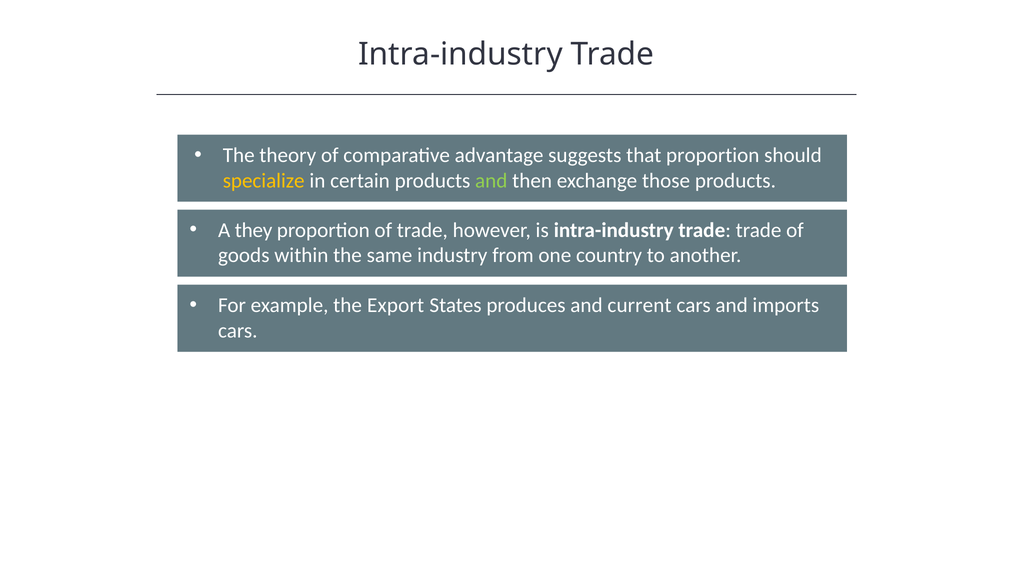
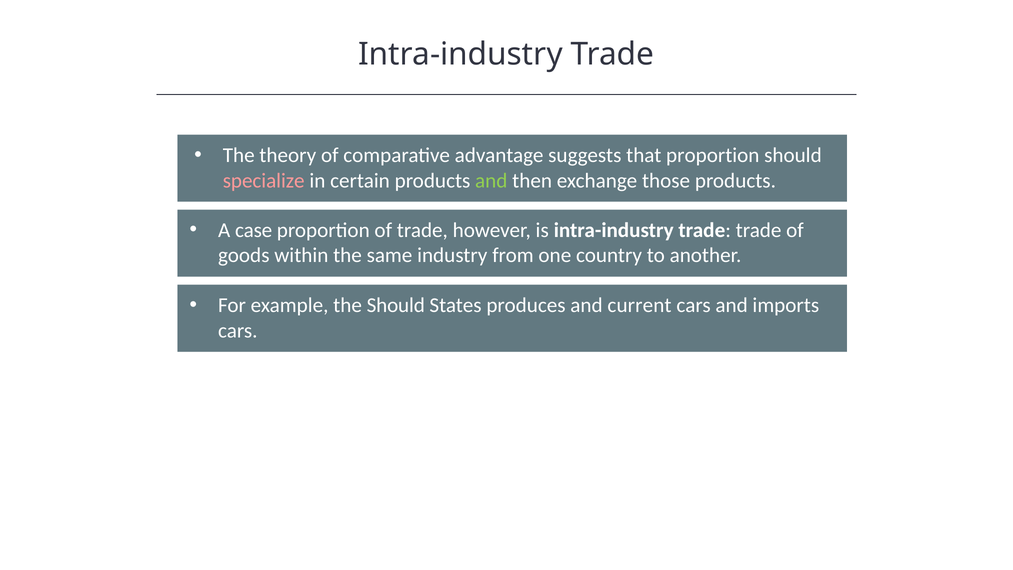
specialize colour: yellow -> pink (264, 181)
they: they -> case (254, 230)
the Export: Export -> Should (396, 305)
